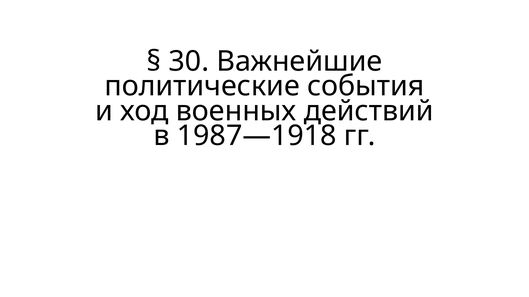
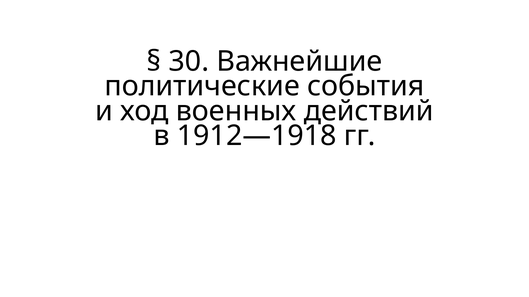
1987—1918: 1987—1918 -> 1912—1918 (257, 136)
